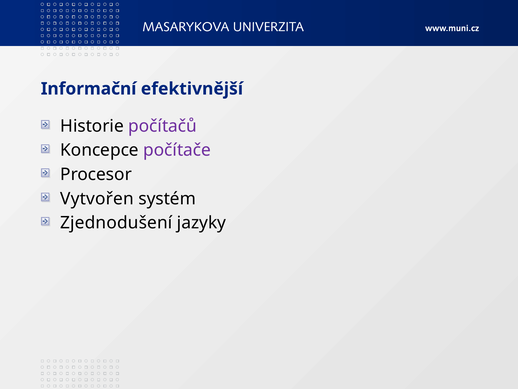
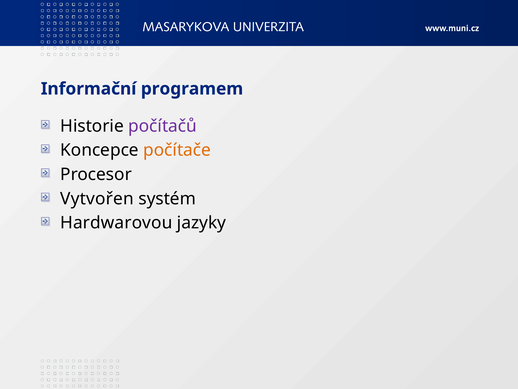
efektivnější: efektivnější -> programem (192, 89)
počítače colour: purple -> orange (177, 150)
Zjednodušení: Zjednodušení -> Hardwarovou (116, 223)
